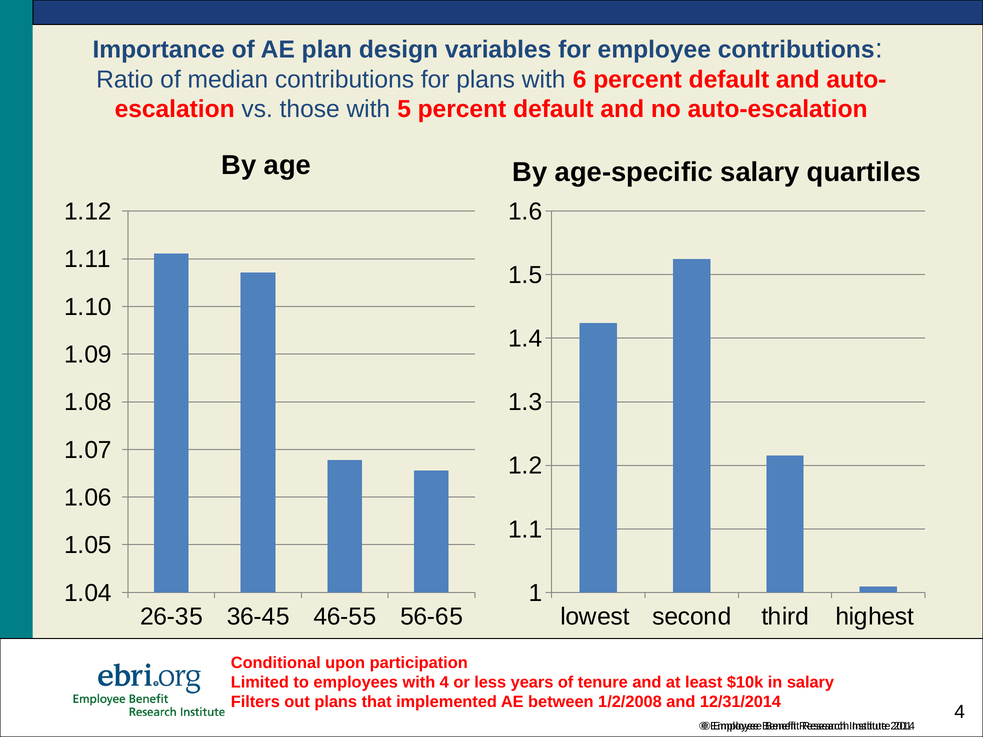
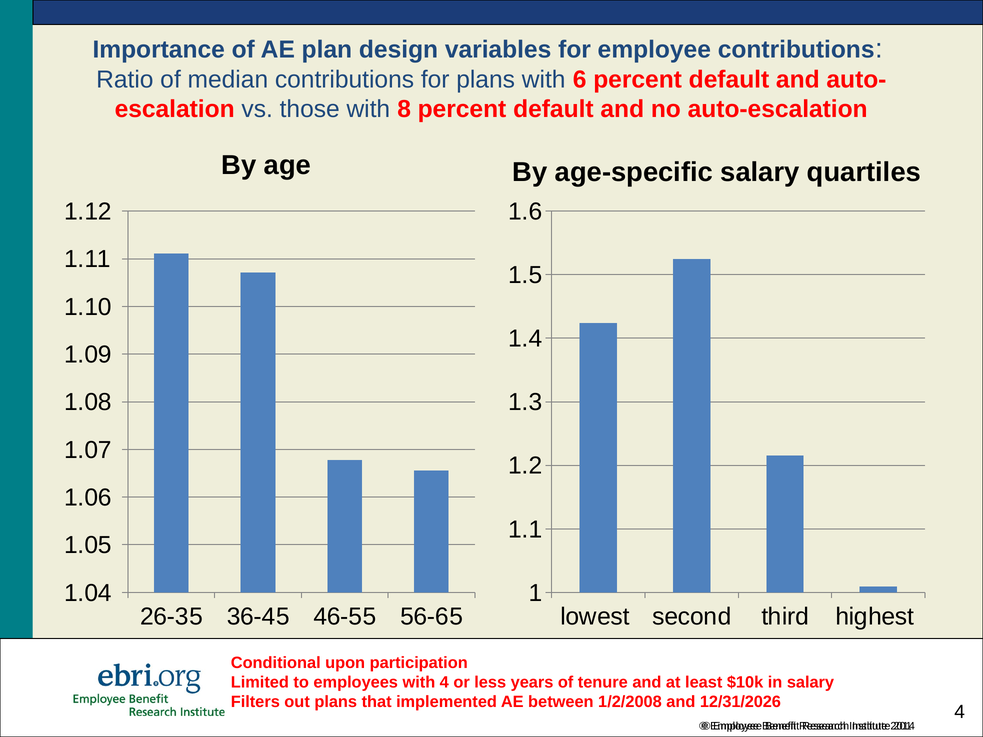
5: 5 -> 8 (404, 109)
12/31/2014: 12/31/2014 -> 12/31/2026 (740, 702)
